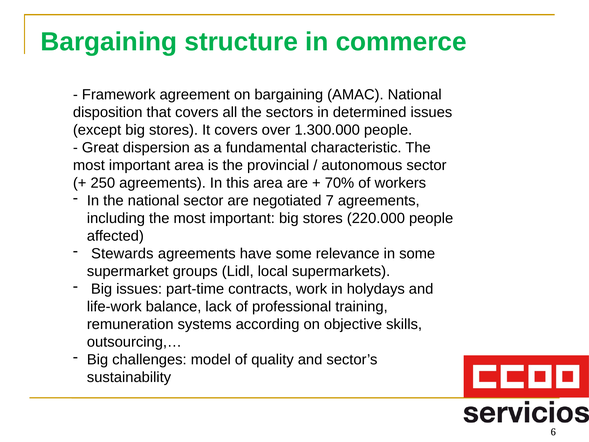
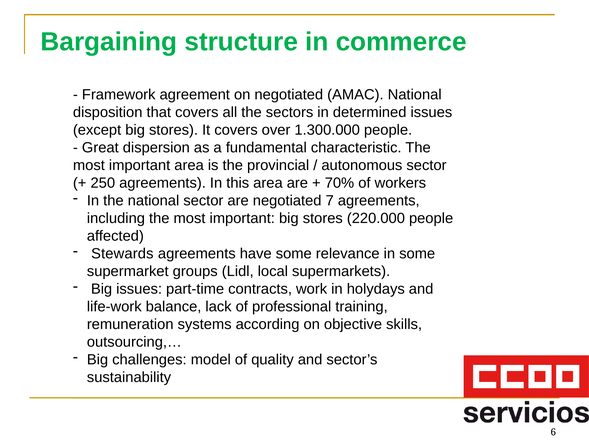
on bargaining: bargaining -> negotiated (289, 94)
